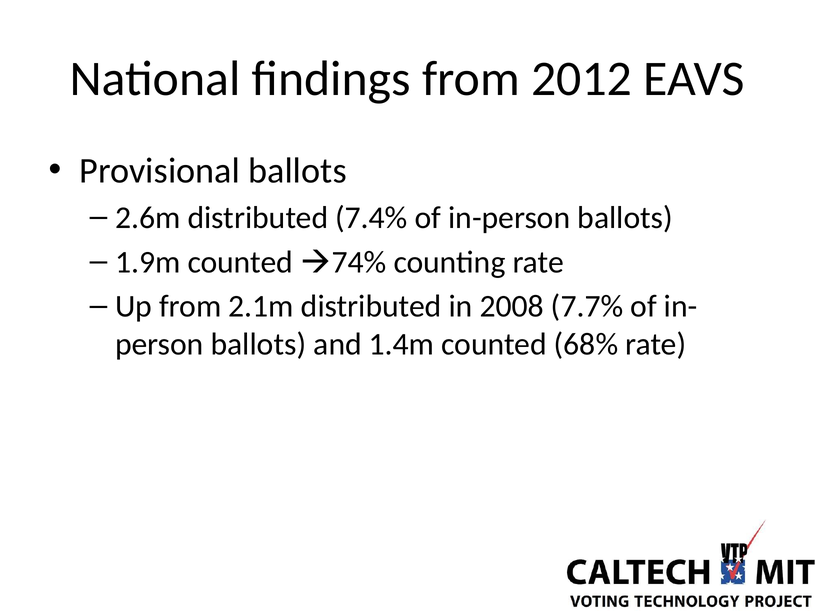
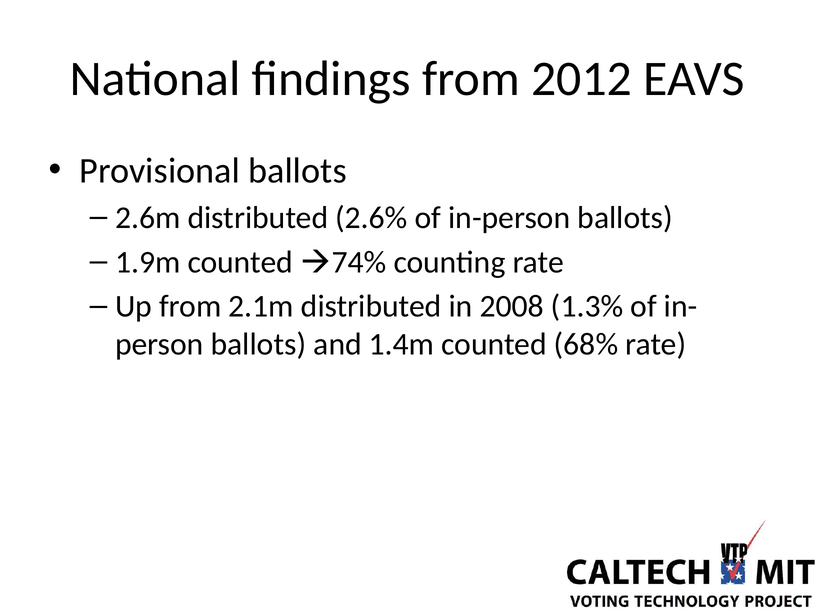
7.4%: 7.4% -> 2.6% (371, 218)
7.7%: 7.7% -> 1.3% (587, 307)
